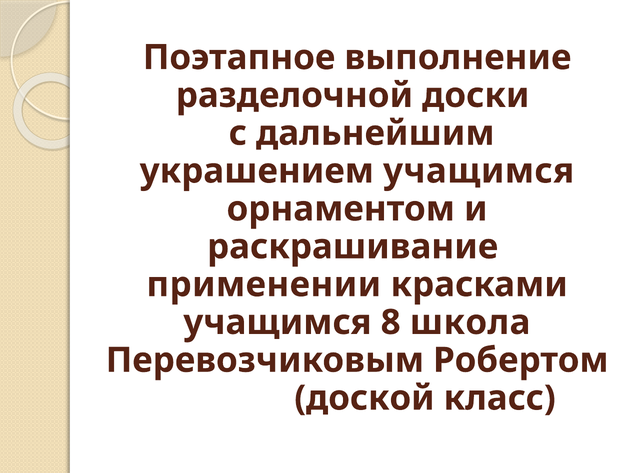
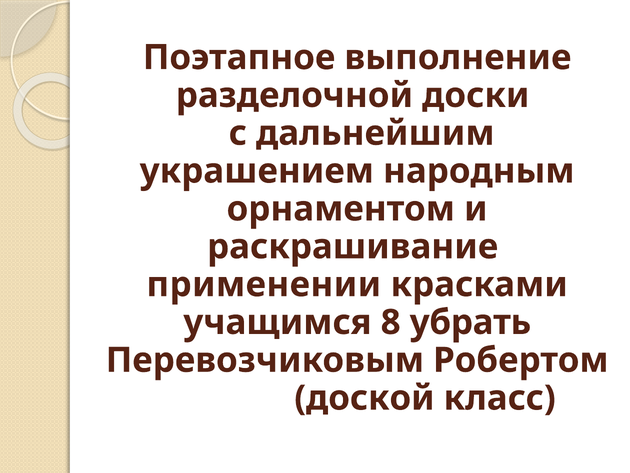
украшением учащимся: учащимся -> народным (479, 171)
школа: школа -> убрать (470, 322)
